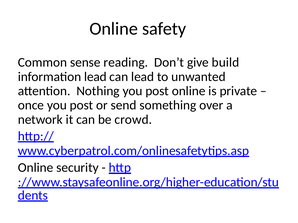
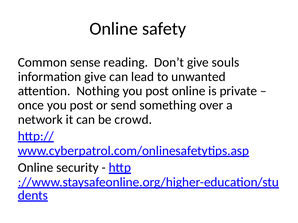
build: build -> souls (226, 63)
information lead: lead -> give (95, 77)
